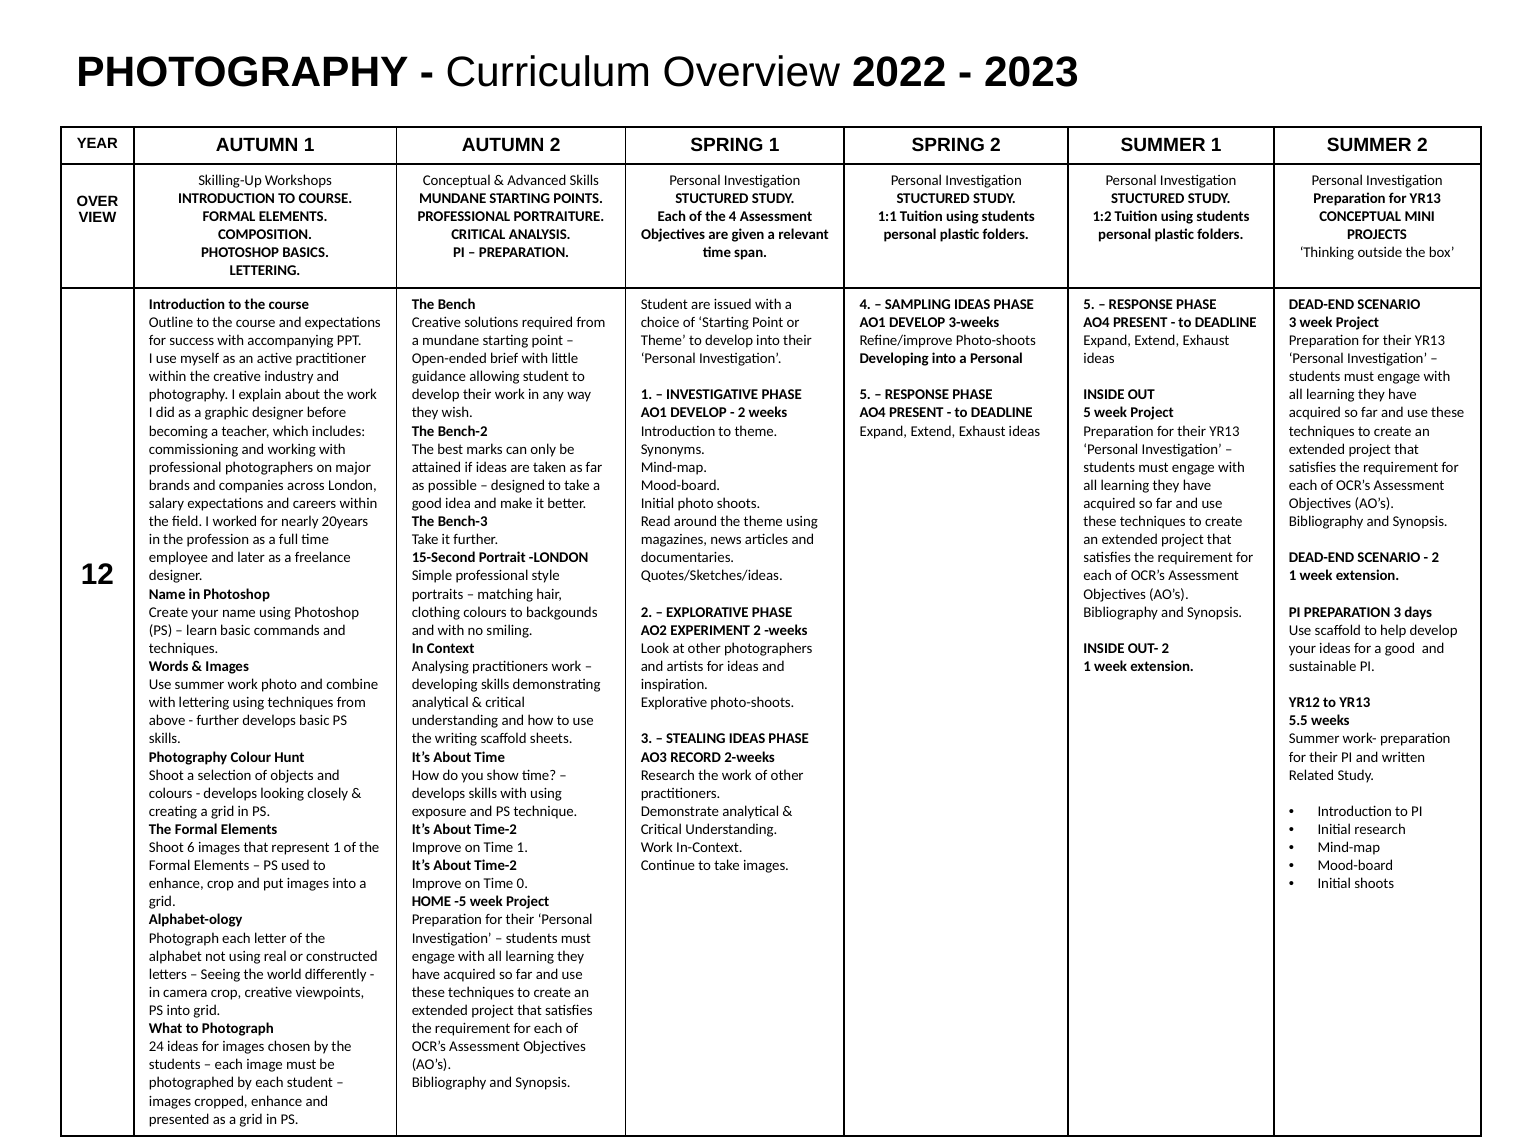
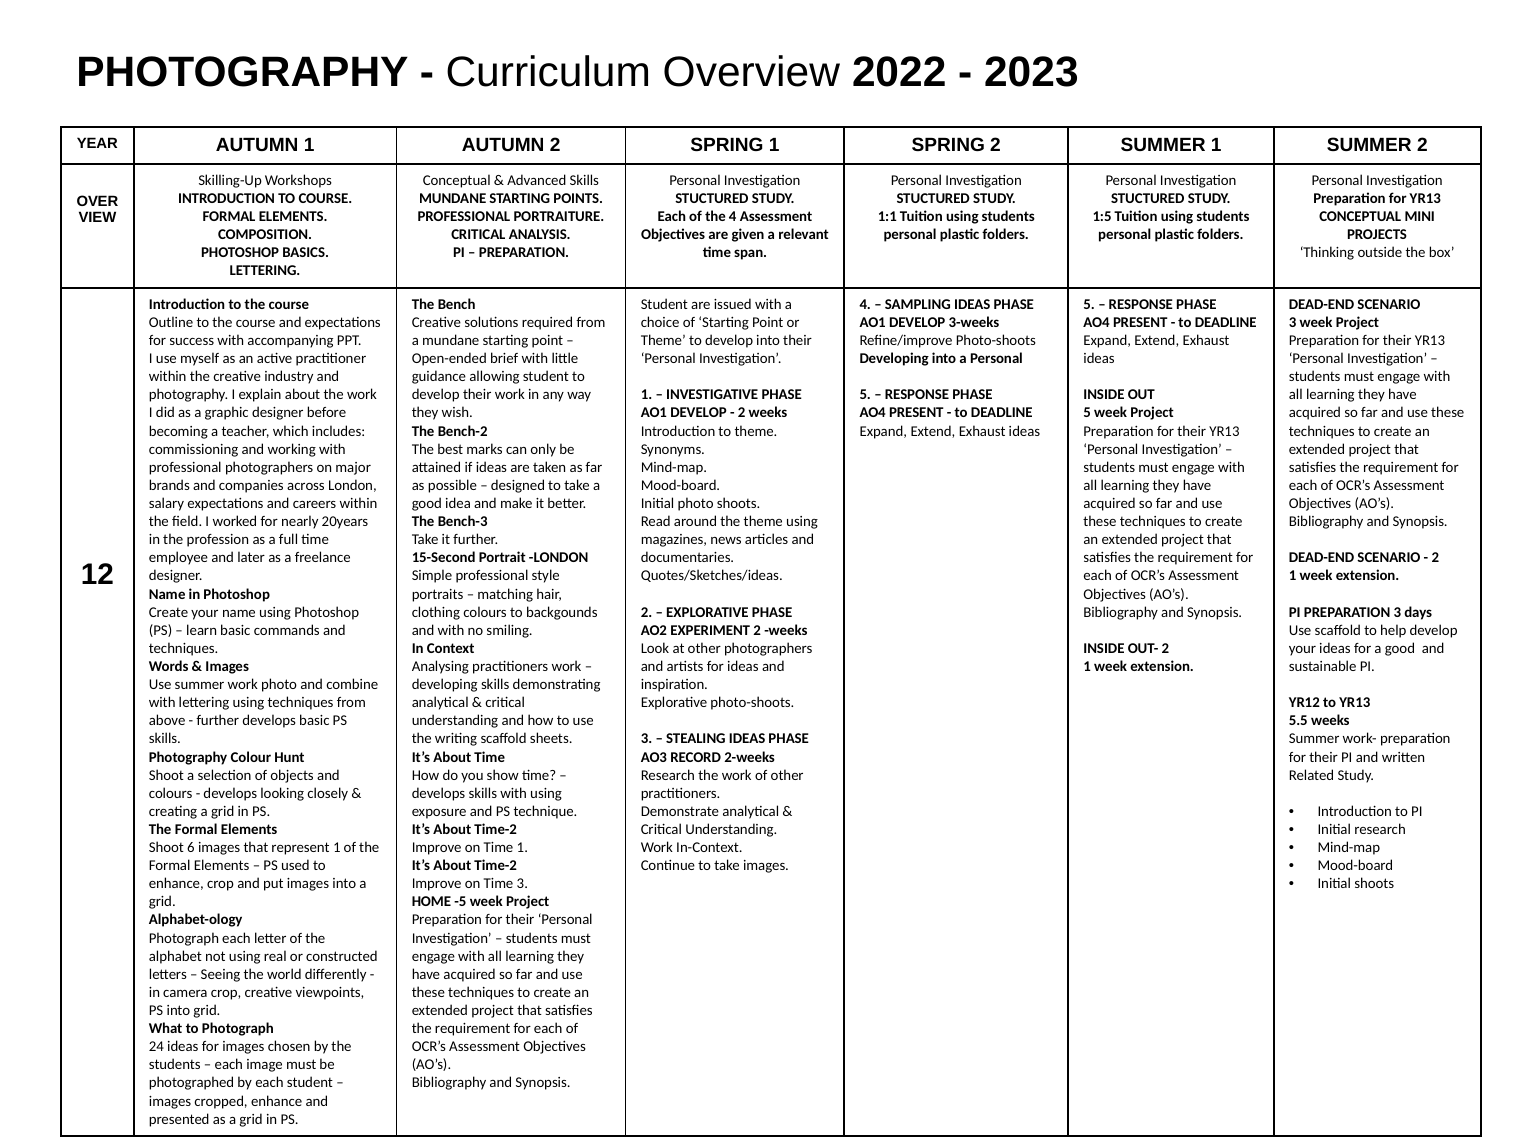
1:2: 1:2 -> 1:5 (1102, 217)
Time 0: 0 -> 3 (522, 884)
